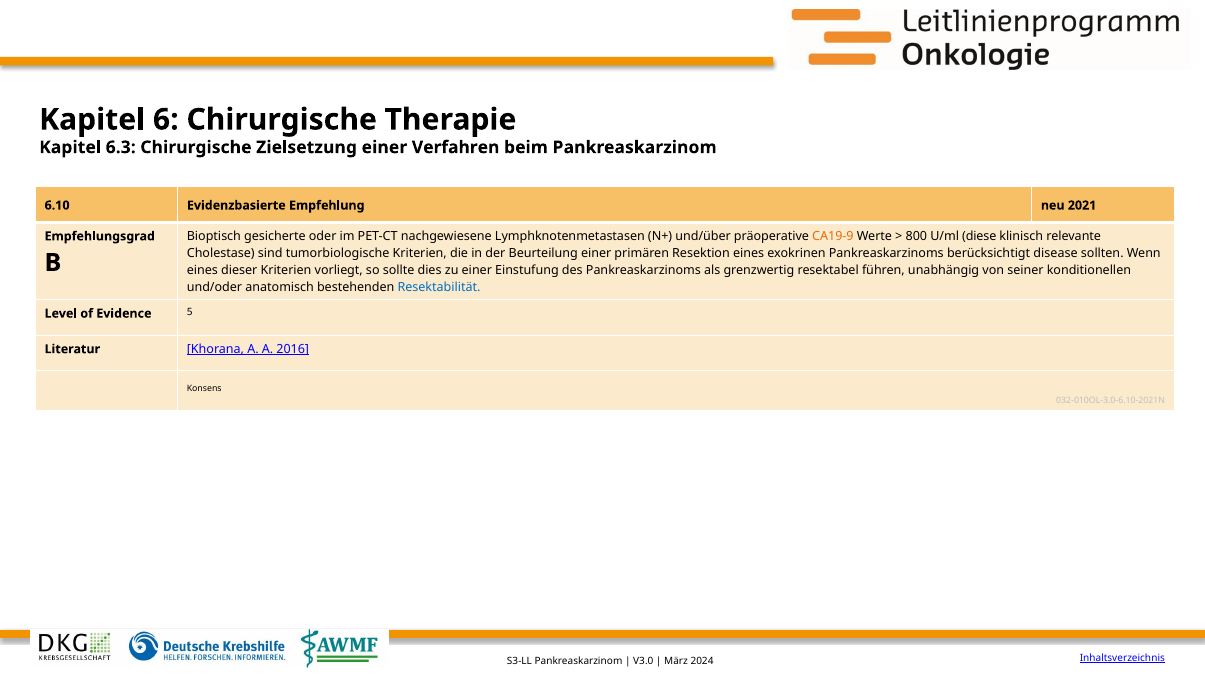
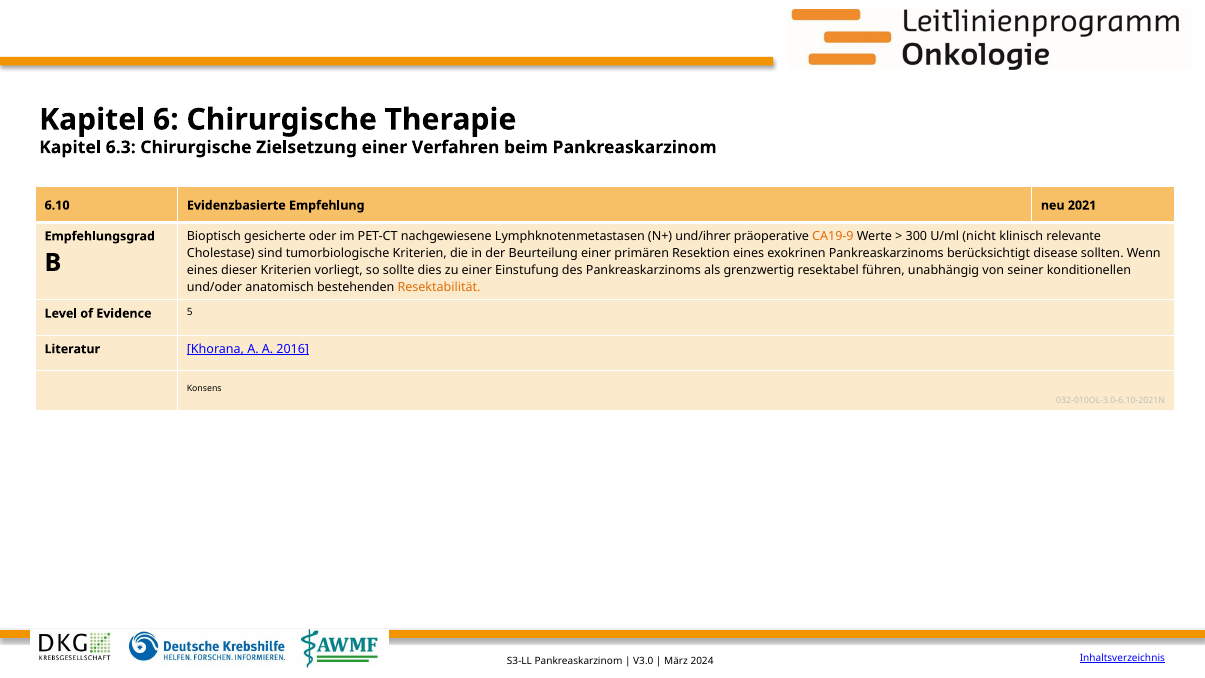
und/über: und/über -> und/ihrer (703, 236)
800: 800 -> 300 (916, 236)
diese: diese -> nicht (979, 236)
Resektabilität colour: blue -> orange (439, 287)
